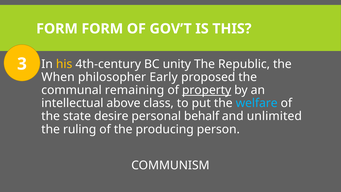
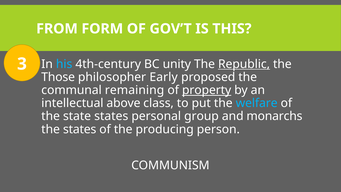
FORM: FORM -> FROM (57, 29)
his colour: yellow -> light blue (64, 64)
Republic underline: none -> present (244, 64)
When: When -> Those (58, 77)
state desire: desire -> states (111, 116)
behalf: behalf -> group (201, 116)
unlimited: unlimited -> monarchs (274, 116)
the ruling: ruling -> states (80, 129)
